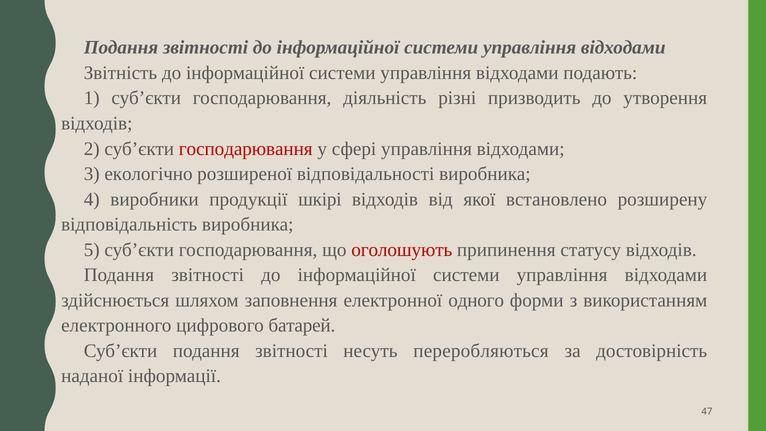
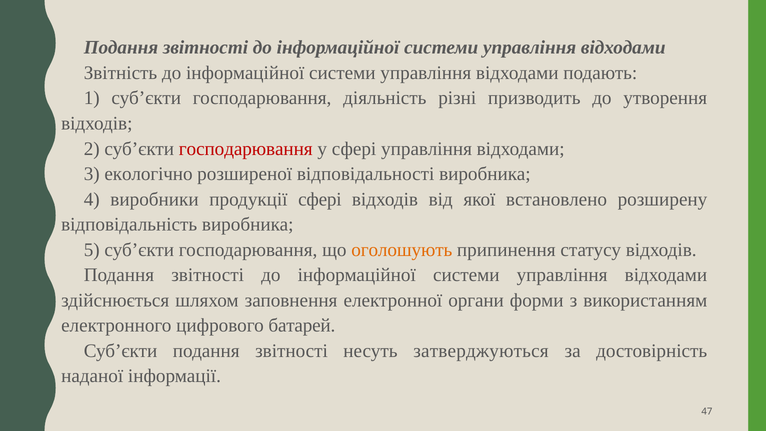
продукції шкірі: шкірі -> сфері (320, 199)
оголошують colour: red -> orange (402, 250)
одного: одного -> органи (476, 300)
переробляються: переробляються -> затверджуються (481, 351)
